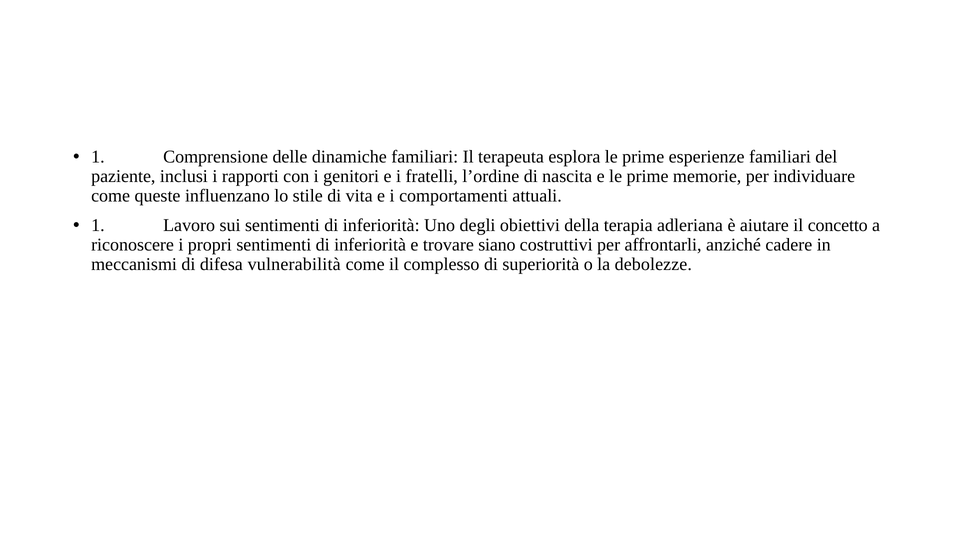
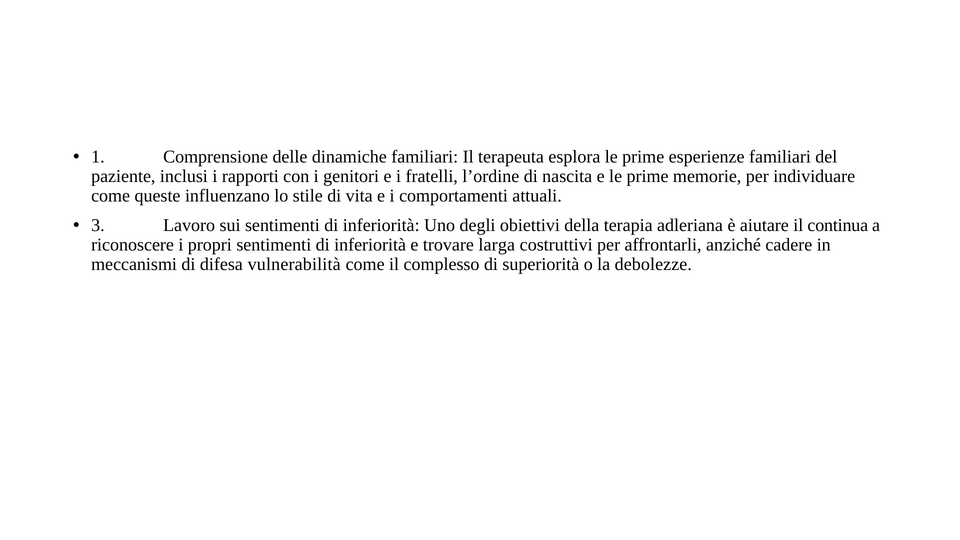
1: 1 -> 3 (98, 225)
concetto: concetto -> continua (838, 225)
siano: siano -> larga (497, 245)
